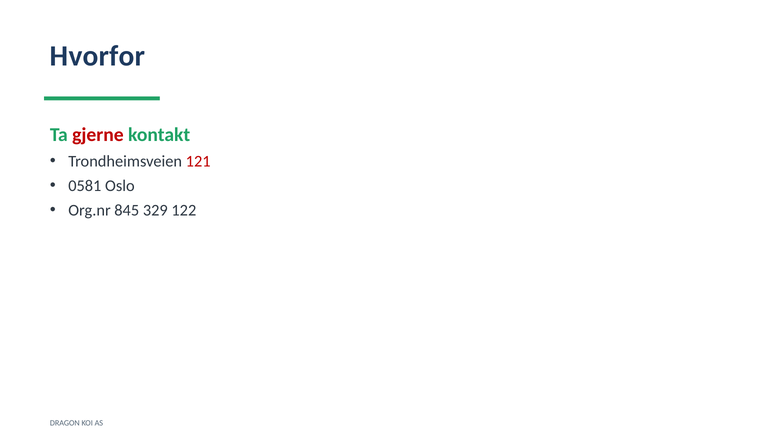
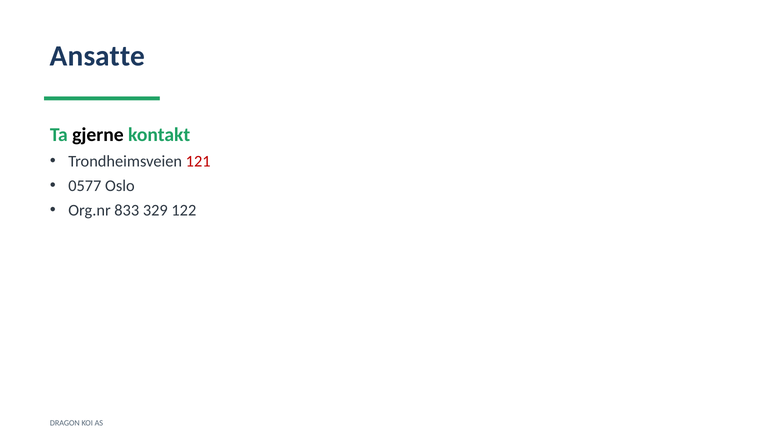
Hvorfor: Hvorfor -> Ansatte (98, 56)
gjerne colour: red -> black (98, 135)
0581: 0581 -> 0577 (85, 186)
845: 845 -> 833 (127, 210)
